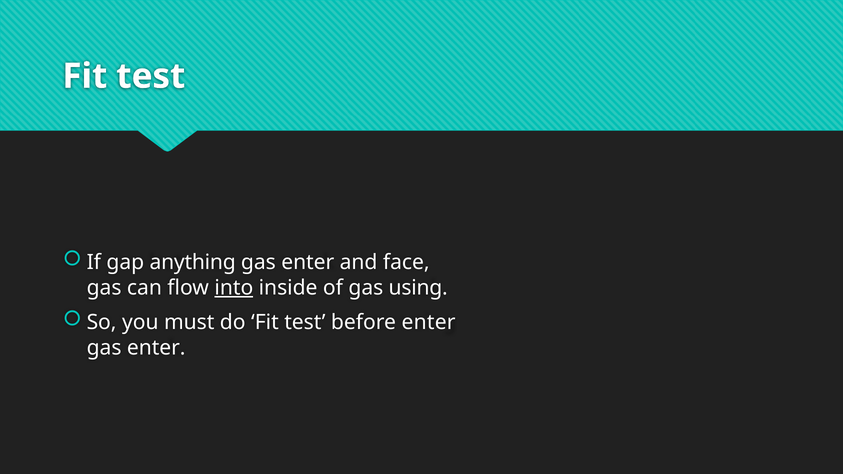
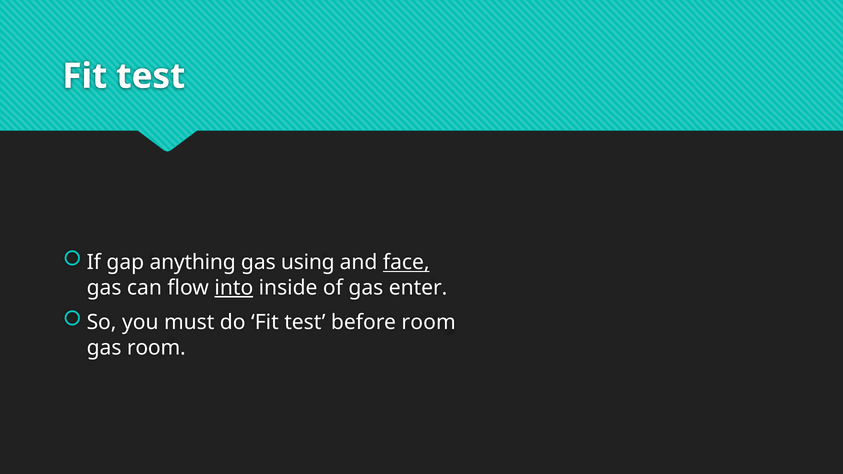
enter: enter -> using (308, 263)
face underline: none -> present (406, 263)
using: using -> enter (418, 288)
before enter: enter -> room (429, 323)
enter: enter -> room (156, 348)
